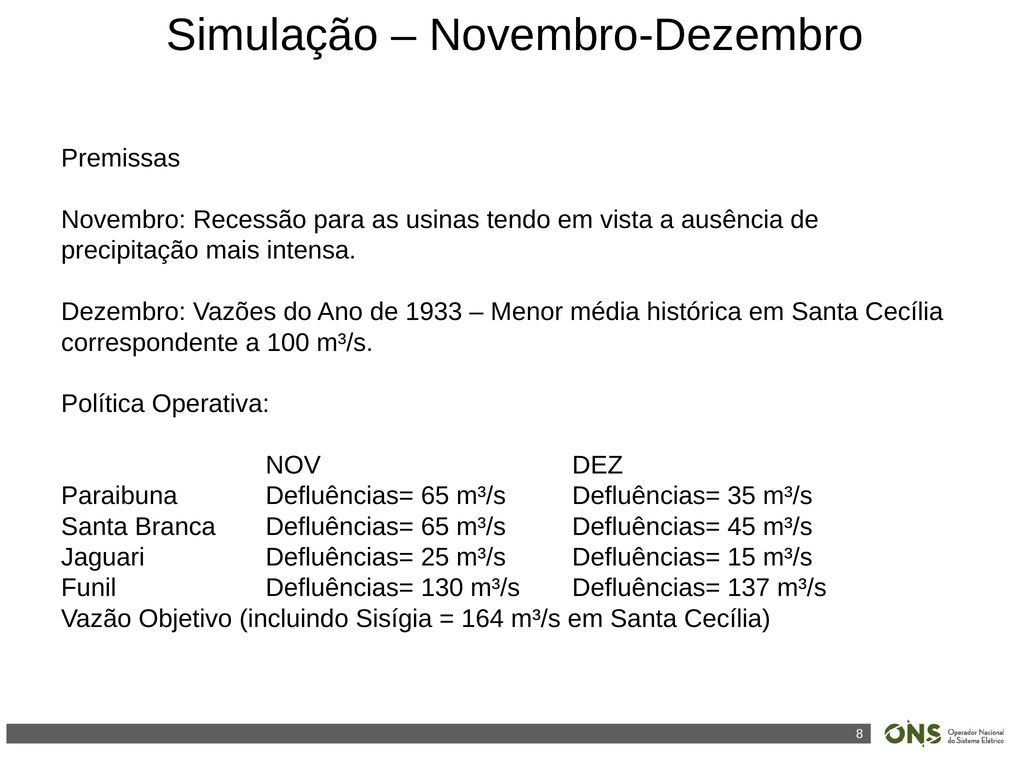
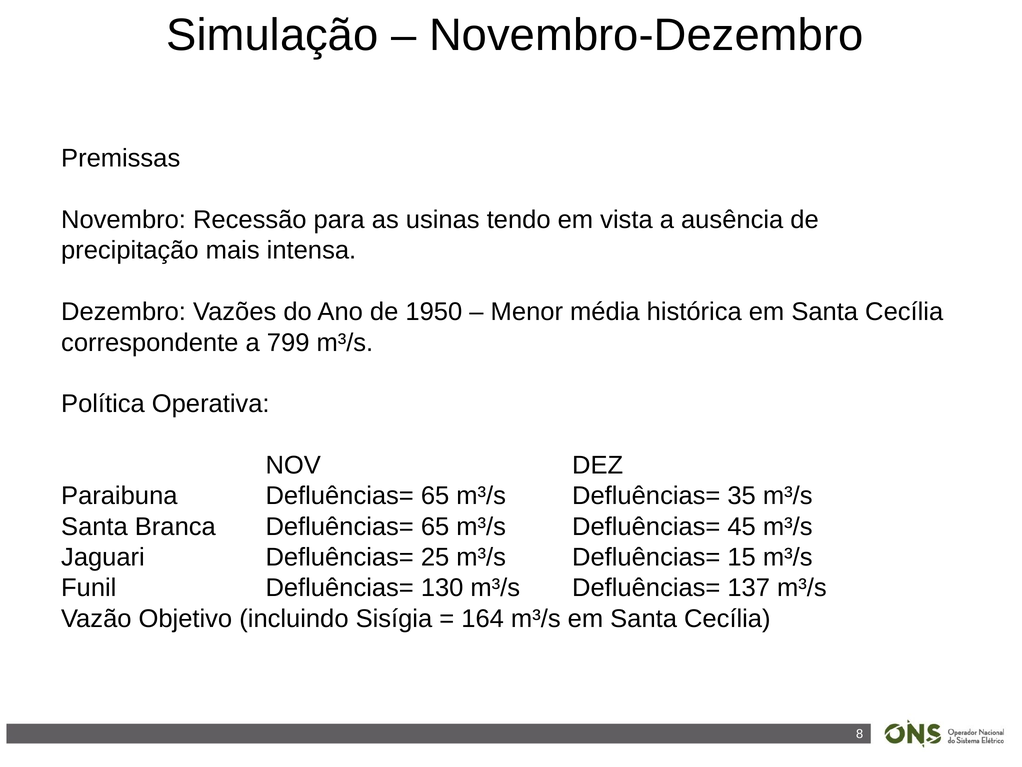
1933: 1933 -> 1950 (434, 312)
100: 100 -> 799 (288, 342)
